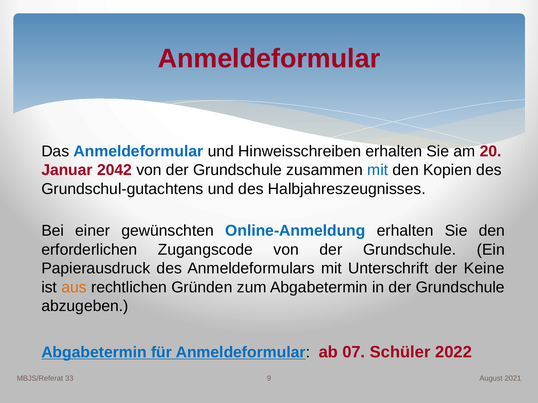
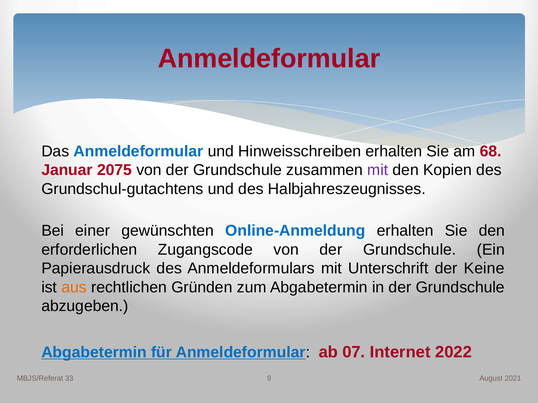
20: 20 -> 68 (491, 151)
2042: 2042 -> 2075 (115, 170)
mit colour: blue -> purple (378, 170)
Schüler: Schüler -> Internet (400, 352)
